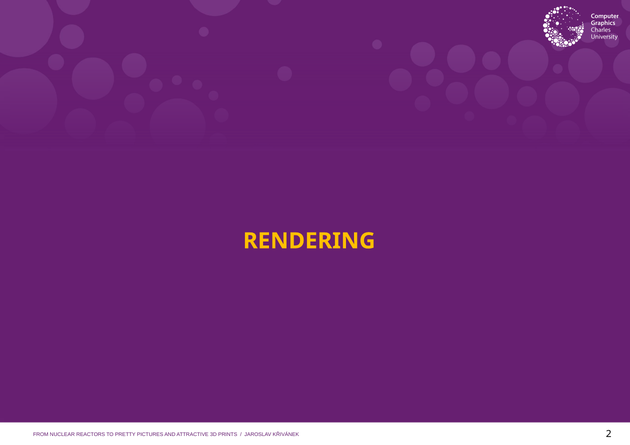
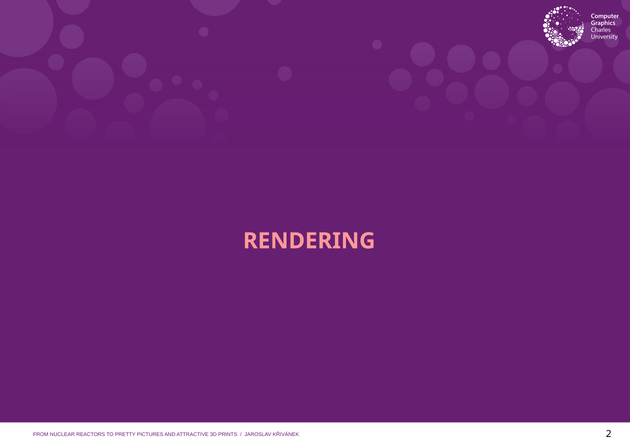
RENDERING colour: yellow -> pink (309, 241)
